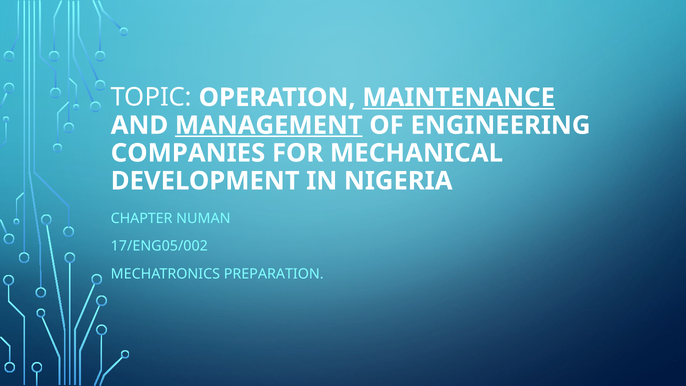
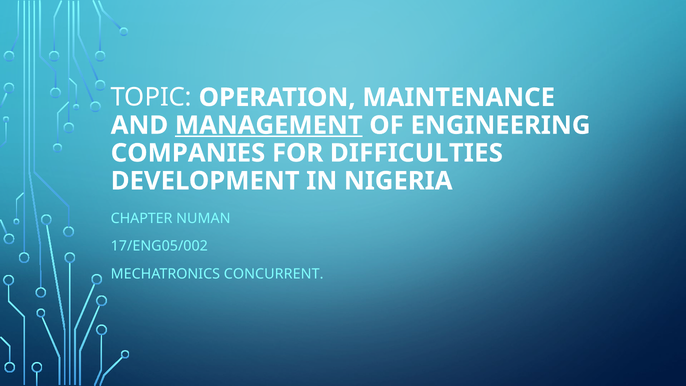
MAINTENANCE underline: present -> none (459, 97)
MECHANICAL: MECHANICAL -> DIFFICULTIES (416, 153)
PREPARATION: PREPARATION -> CONCURRENT (274, 274)
